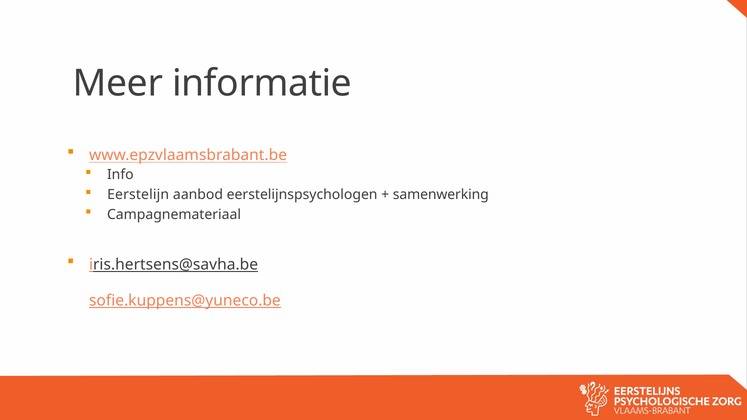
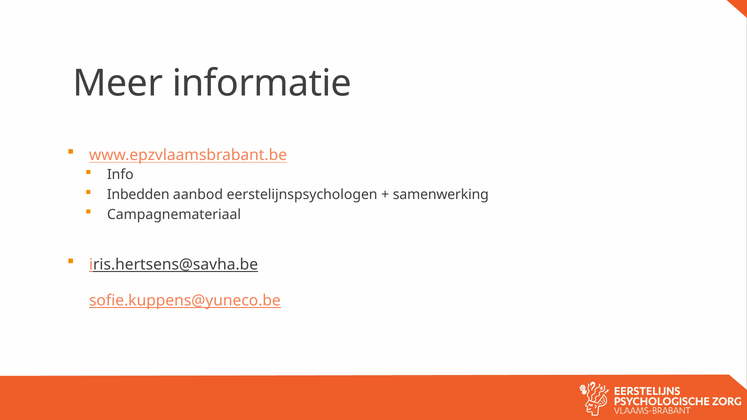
Eerstelijn: Eerstelijn -> Inbedden (138, 195)
